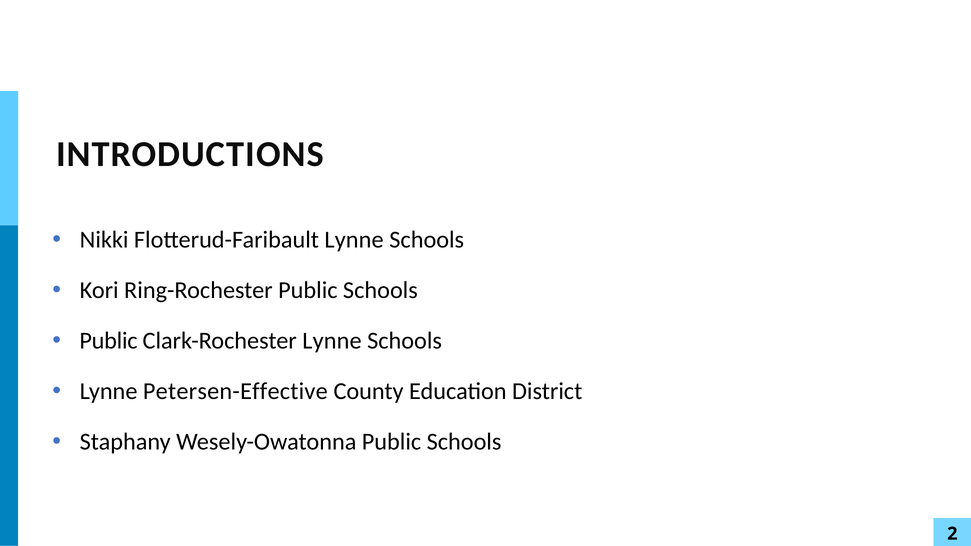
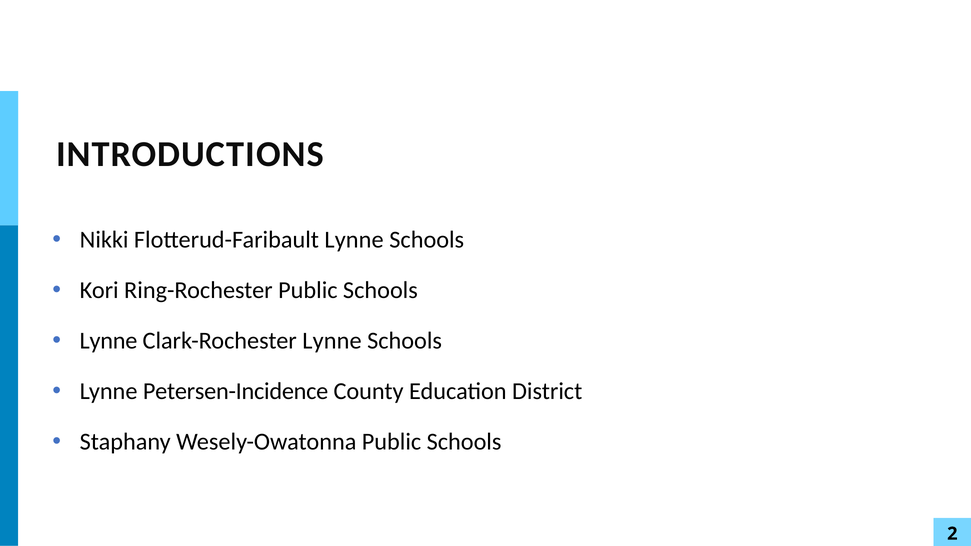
Public: Public -> Lynne (108, 341)
Petersen-Effective: Petersen-Effective -> Petersen-Incidence (236, 391)
